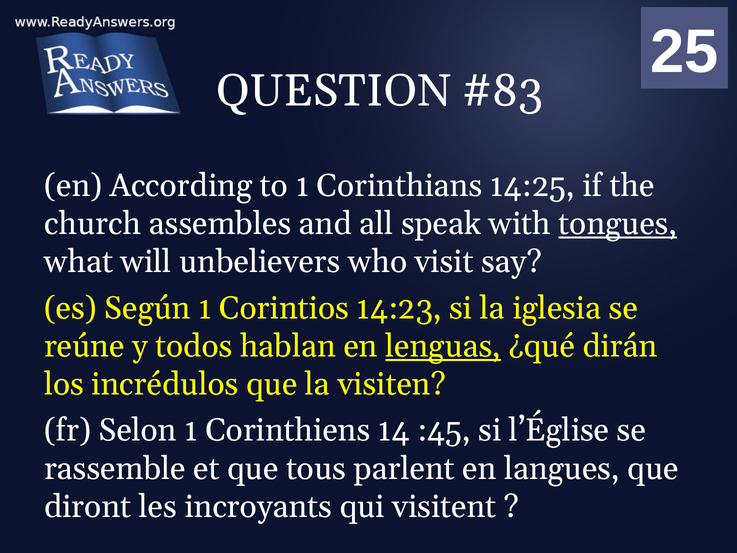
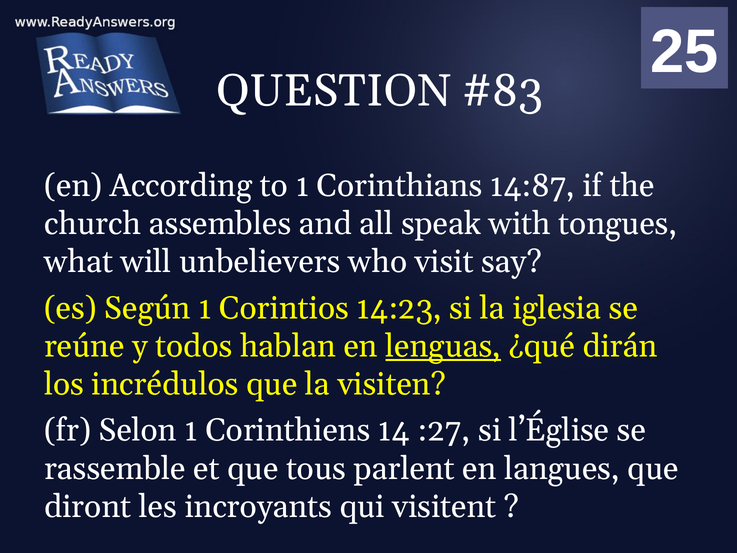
14:25: 14:25 -> 14:87 (532, 186)
tongues underline: present -> none (618, 224)
:45: :45 -> :27 (444, 430)
